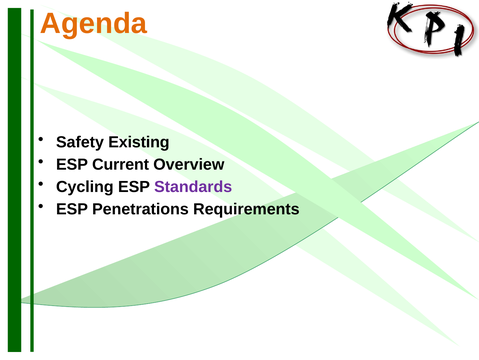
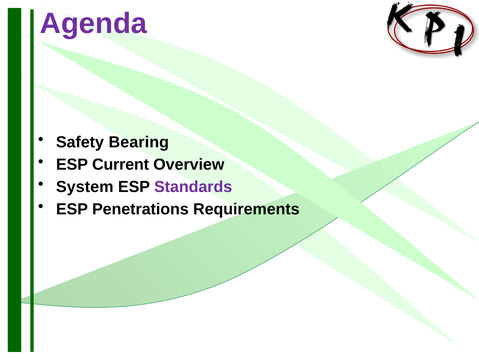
Agenda colour: orange -> purple (94, 23)
Existing: Existing -> Bearing (139, 142)
Cycling: Cycling -> System (85, 186)
